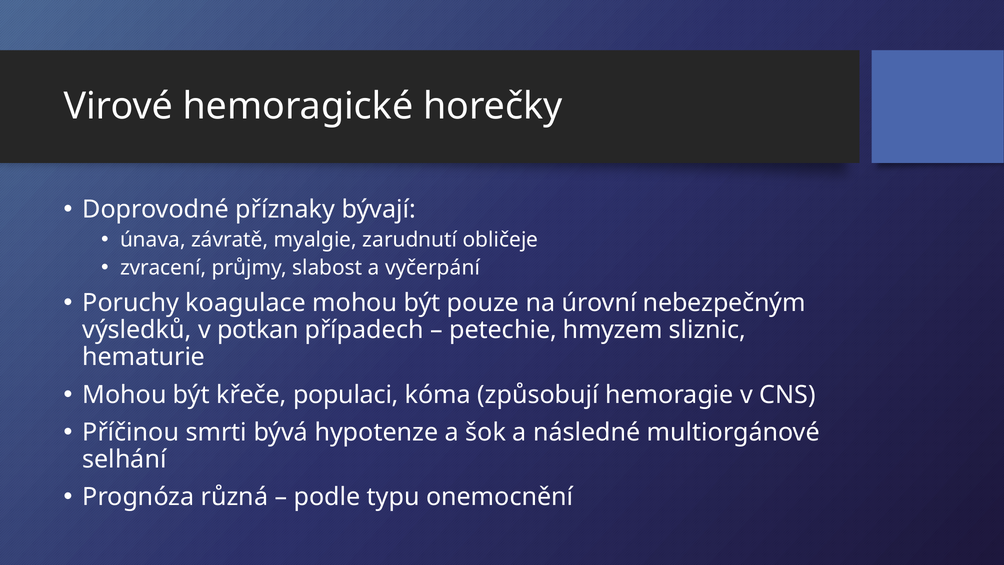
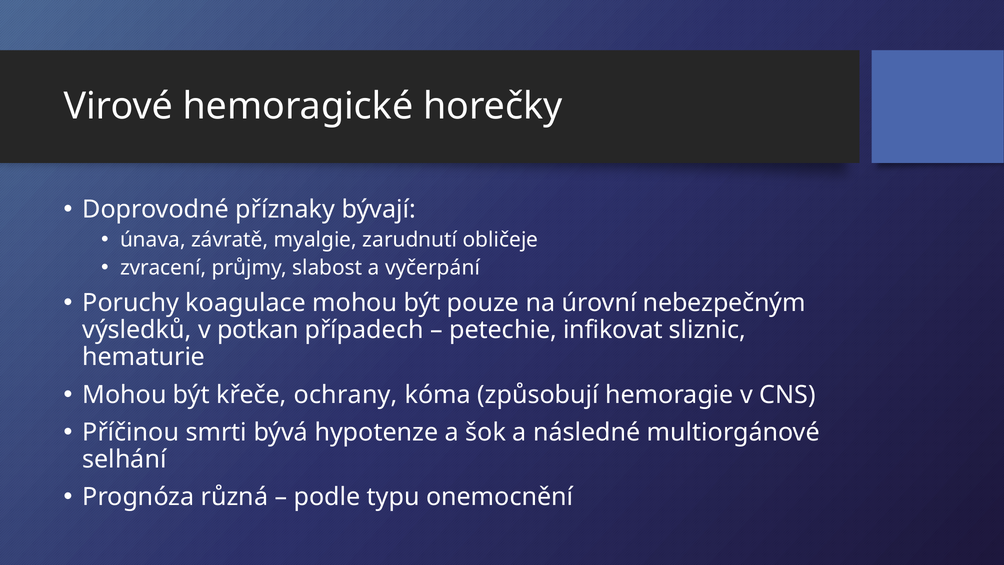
hmyzem: hmyzem -> infikovat (613, 330)
populaci: populaci -> ochrany (346, 395)
